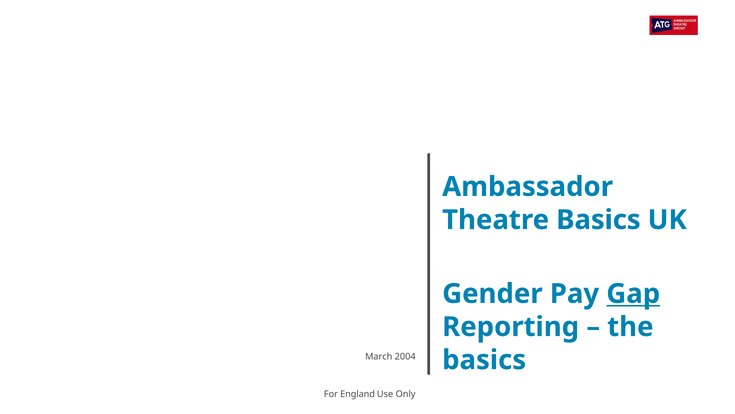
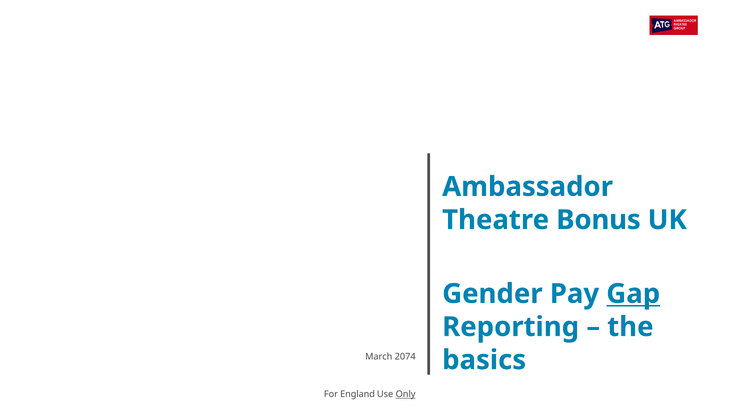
Theatre Basics: Basics -> Bonus (598, 220)
2004: 2004 -> 2074 (405, 356)
Only underline: none -> present (406, 394)
